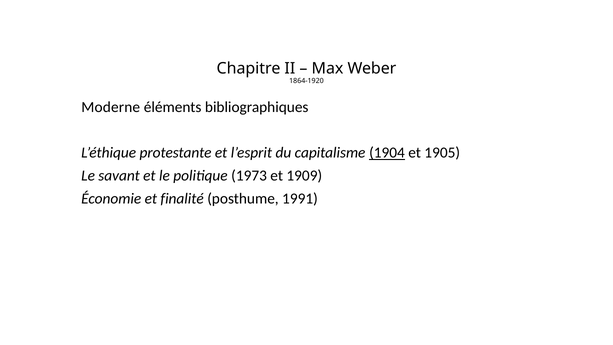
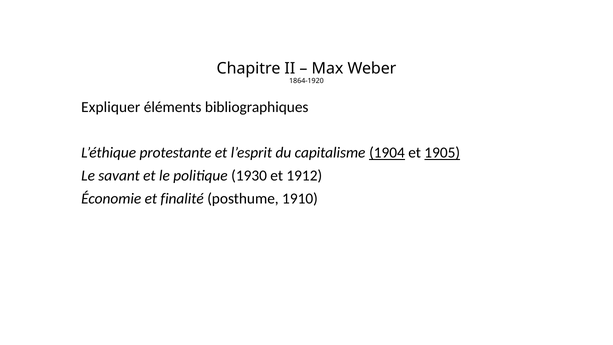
Moderne: Moderne -> Expliquer (111, 107)
1905 underline: none -> present (442, 153)
1973: 1973 -> 1930 (249, 176)
1909: 1909 -> 1912 (304, 176)
1991: 1991 -> 1910 (300, 199)
